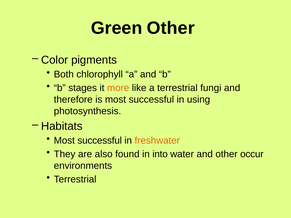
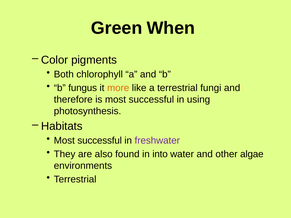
Green Other: Other -> When (171, 28)
stages: stages -> fungus (83, 88)
freshwater colour: orange -> purple (157, 141)
occur: occur -> algae (252, 154)
